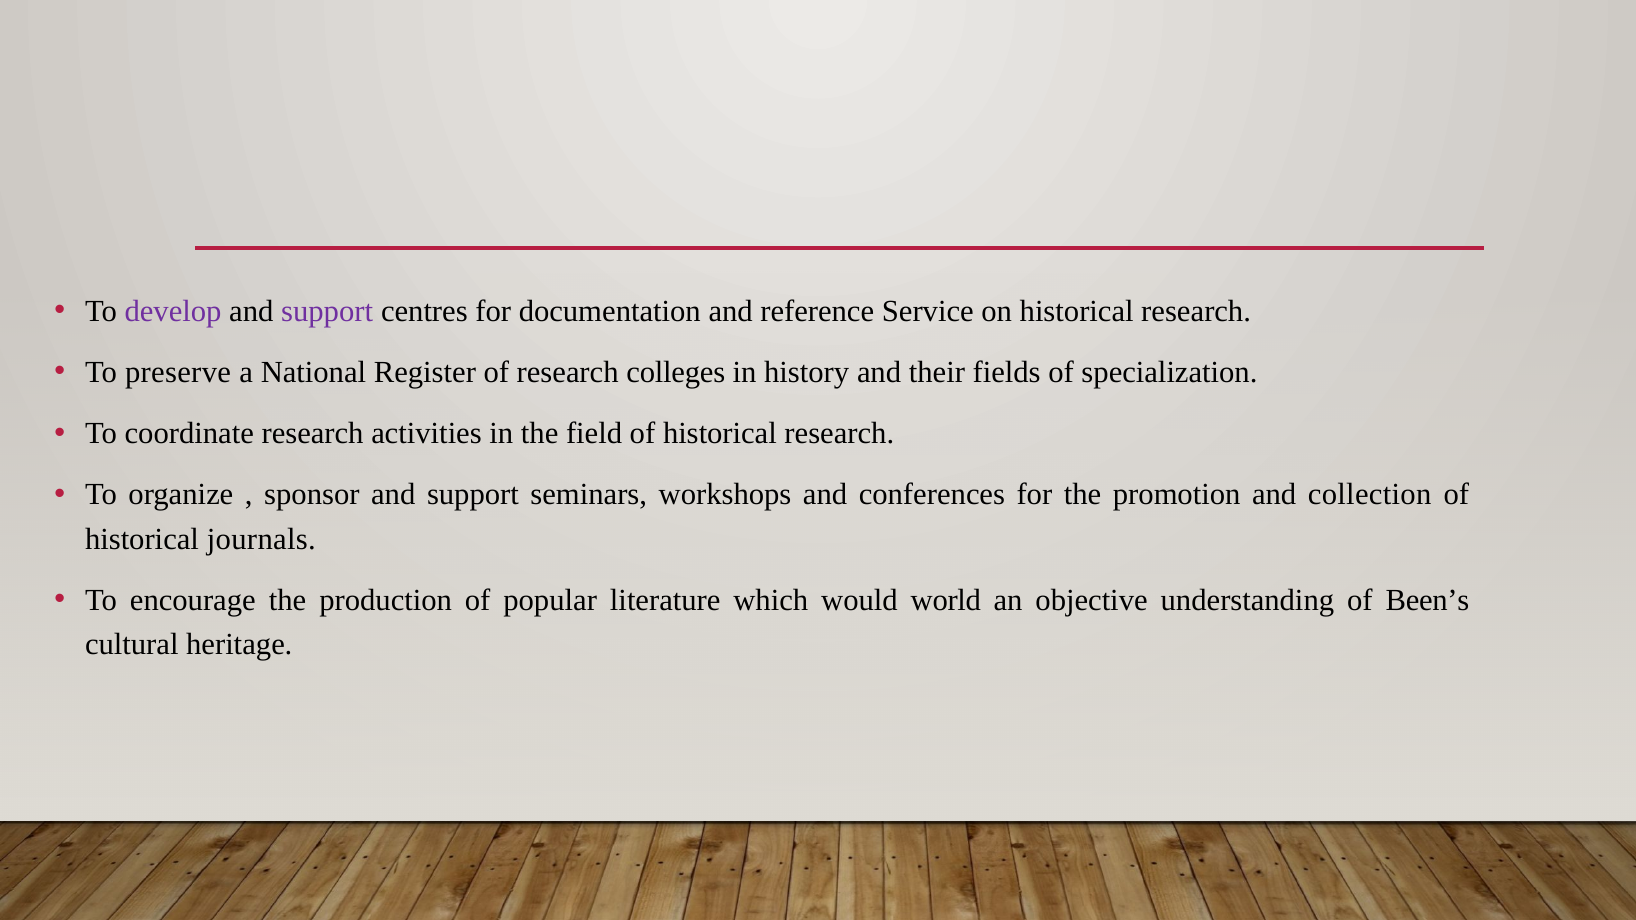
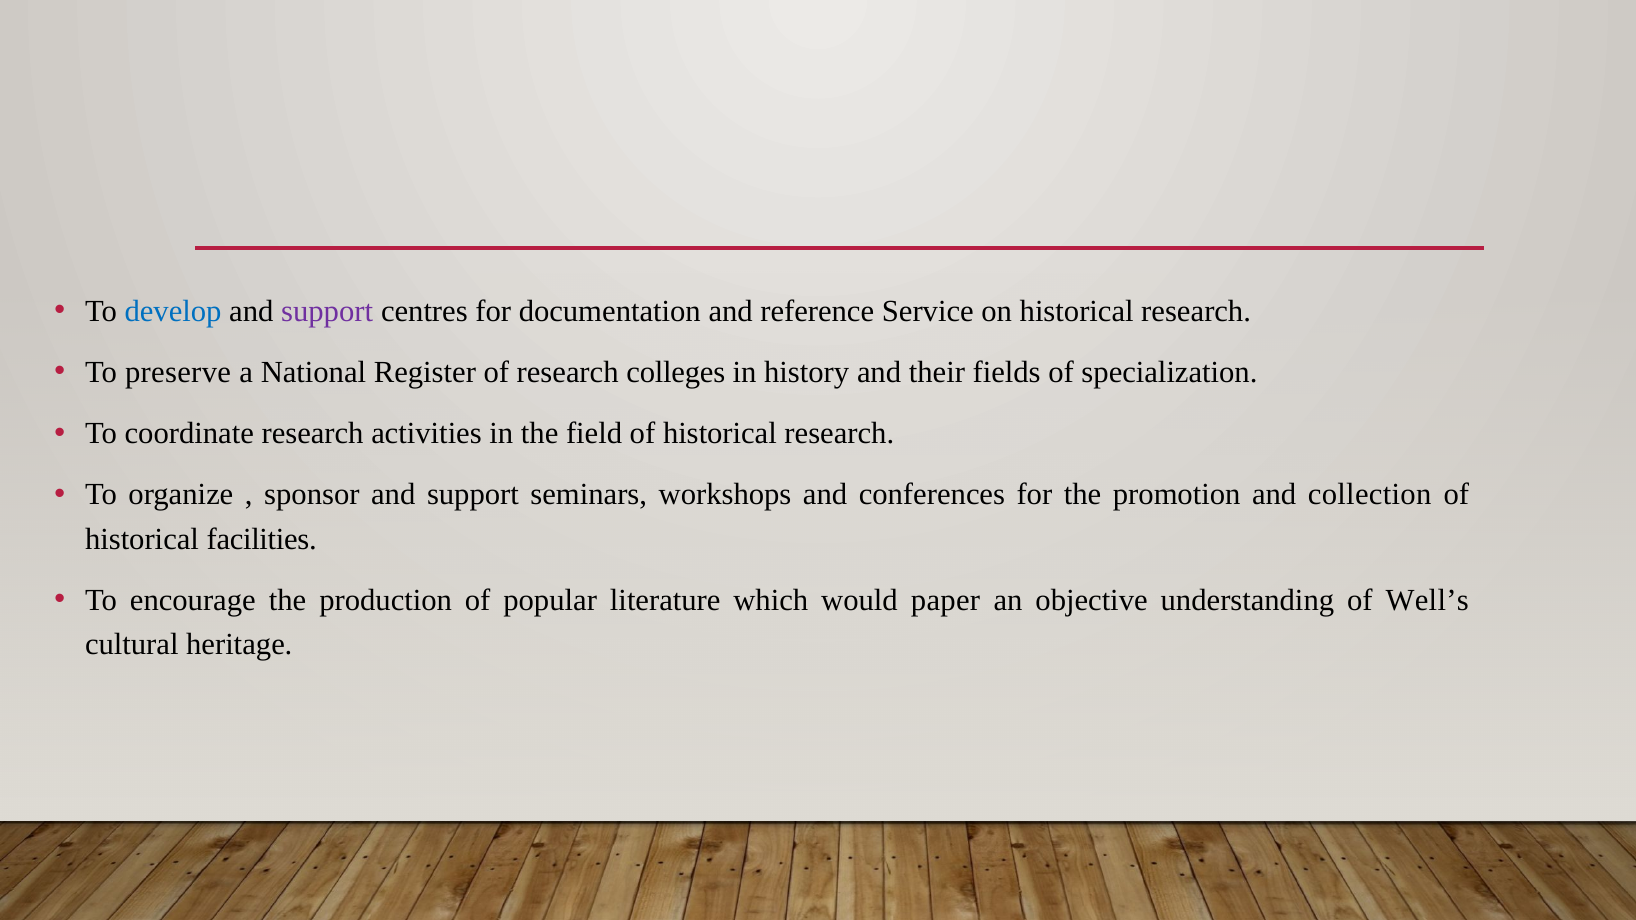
develop colour: purple -> blue (173, 311)
journals: journals -> facilities (262, 539)
world: world -> paper (946, 600)
Been’s: Been’s -> Well’s (1427, 600)
